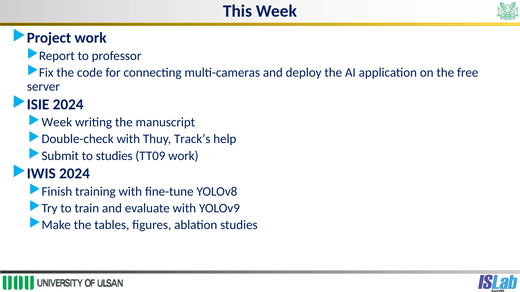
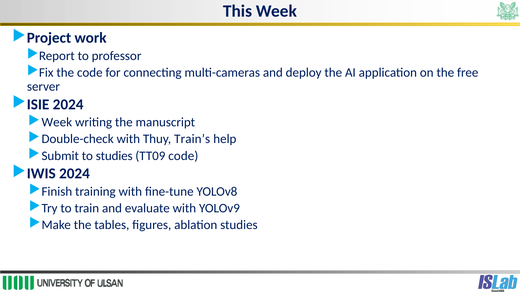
Track’s: Track’s -> Train’s (192, 139)
TT09 work: work -> code (183, 156)
